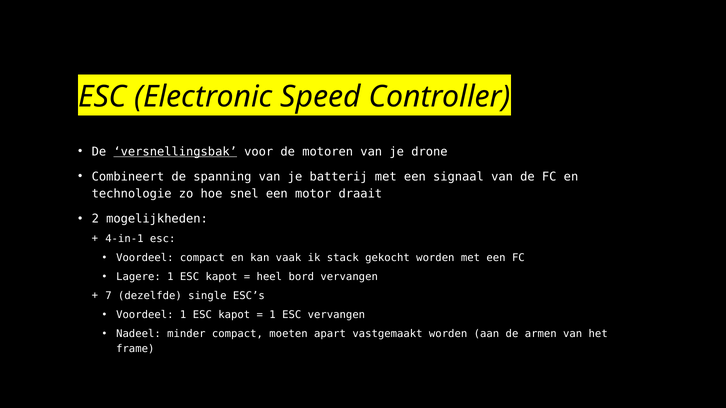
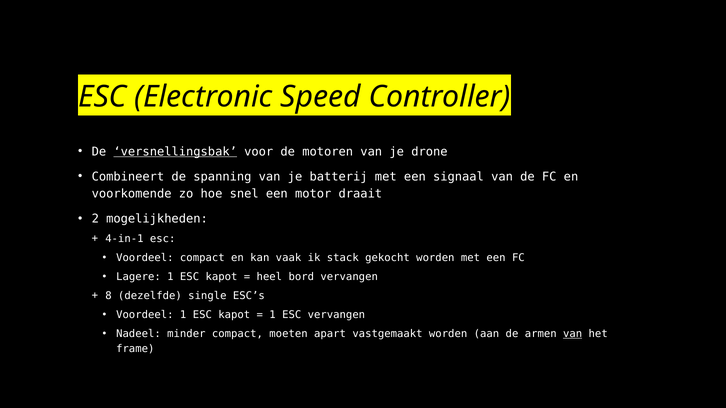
technologie: technologie -> voorkomende (132, 194)
7: 7 -> 8 (108, 296)
van underline: none -> present (573, 334)
